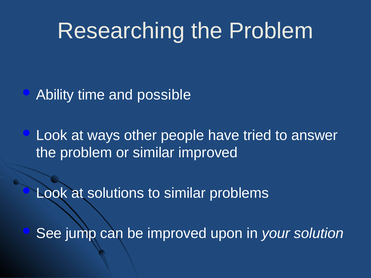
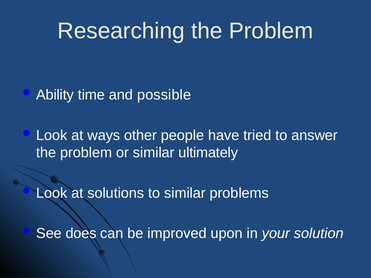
similar improved: improved -> ultimately (208, 153)
jump: jump -> does (81, 234)
